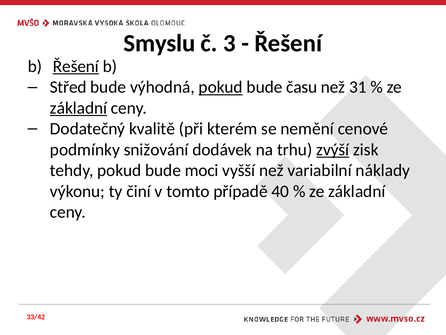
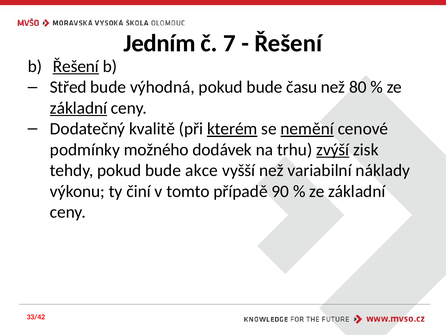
Smyslu: Smyslu -> Jedním (159, 43)
3: 3 -> 7 (229, 43)
pokud underline: present -> none (221, 87)
31: 31 -> 80 (358, 87)
kterém underline: none -> present (232, 129)
nemění underline: none -> present (307, 129)
snižování: snižování -> možného (156, 149)
moci: moci -> akce (202, 170)
40: 40 -> 90 (280, 191)
